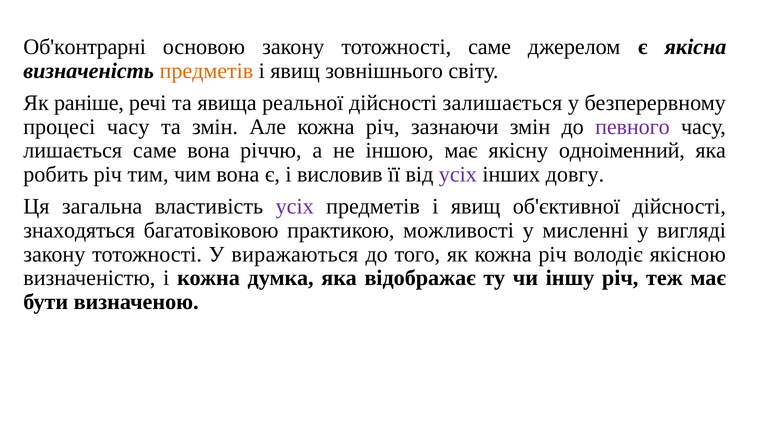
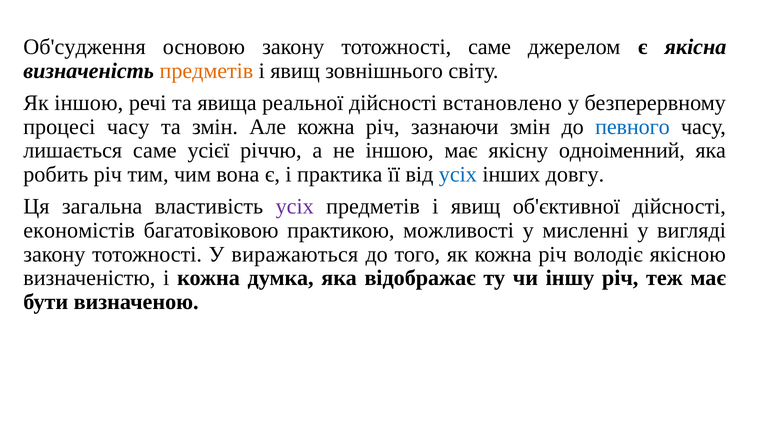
Об'контрарні: Об'контрарні -> Об'судження (85, 47)
Як раніше: раніше -> іншою (89, 103)
залишається: залишається -> встановлено (502, 103)
певного colour: purple -> blue (632, 127)
саме вона: вона -> усієї (209, 151)
висловив: висловив -> практика (340, 175)
усіх colour: purple -> blue (458, 175)
знаходяться: знаходяться -> економістів (79, 230)
